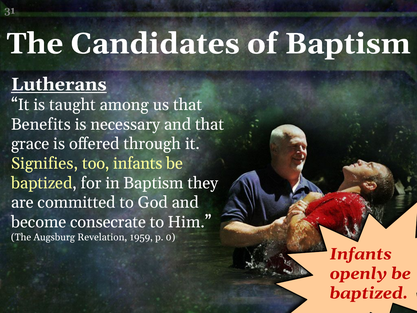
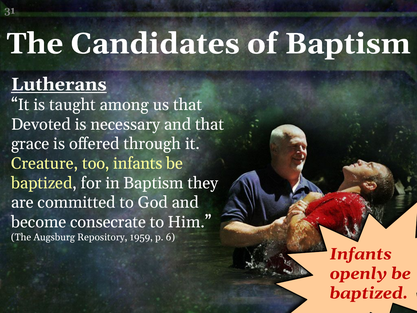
Benefits: Benefits -> Devoted (41, 124)
Signifies: Signifies -> Creature (45, 163)
Revelation: Revelation -> Repository (102, 237)
0: 0 -> 6 (170, 237)
